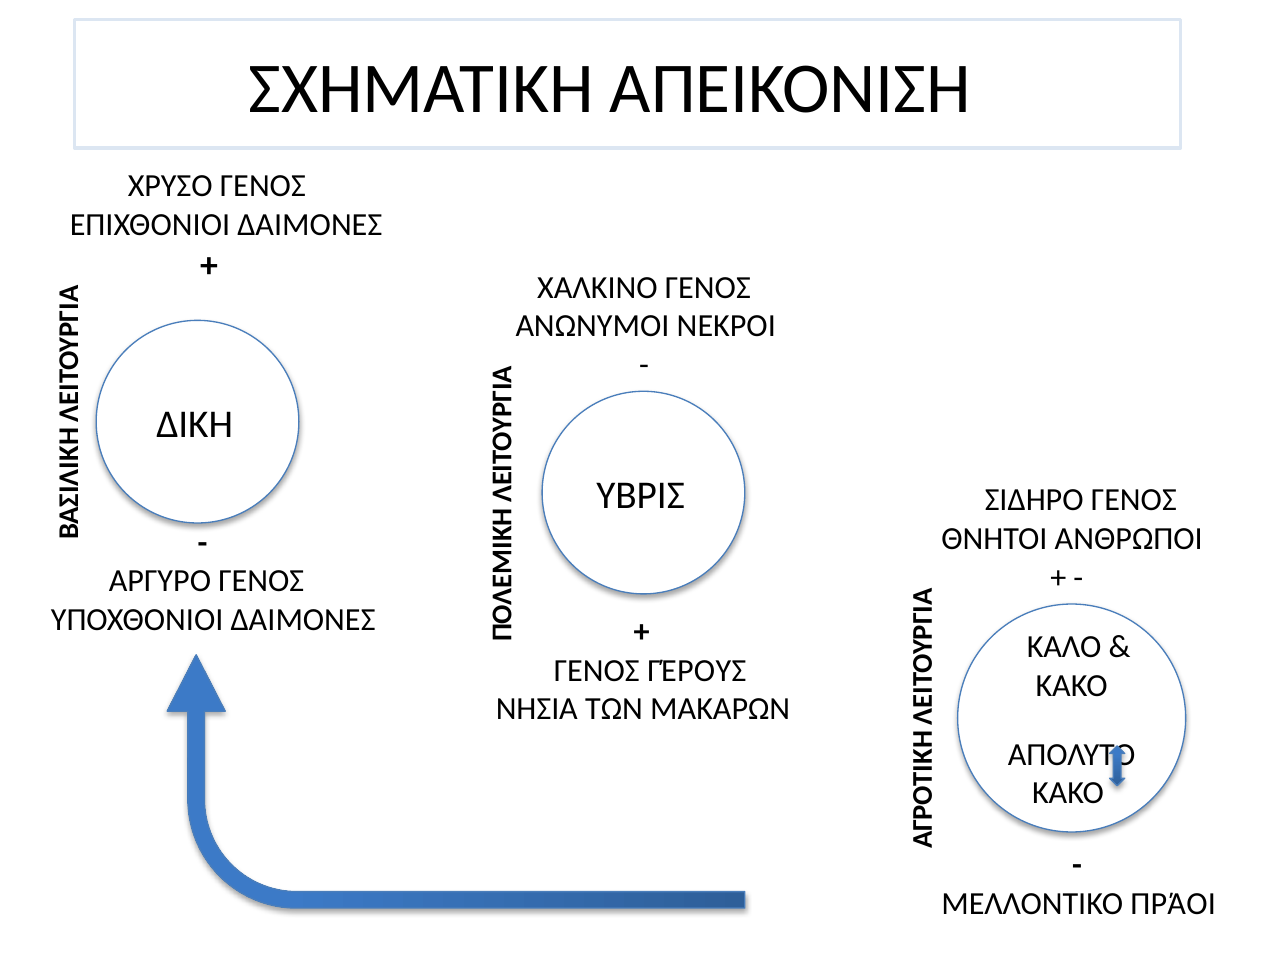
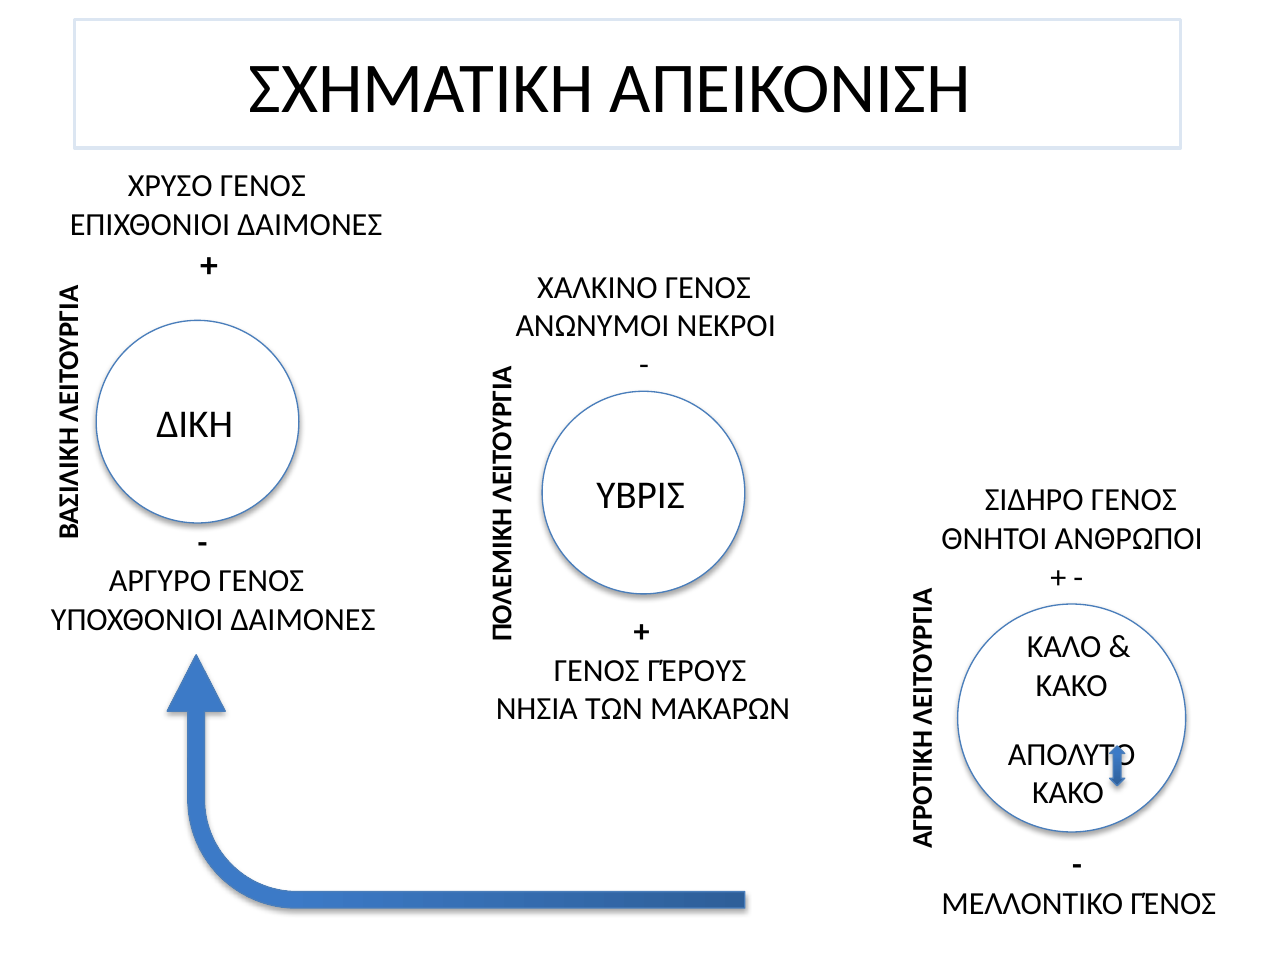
ΠΡΆΟΙ: ΠΡΆΟΙ -> ΓΈΝΟΣ (1173, 904)
